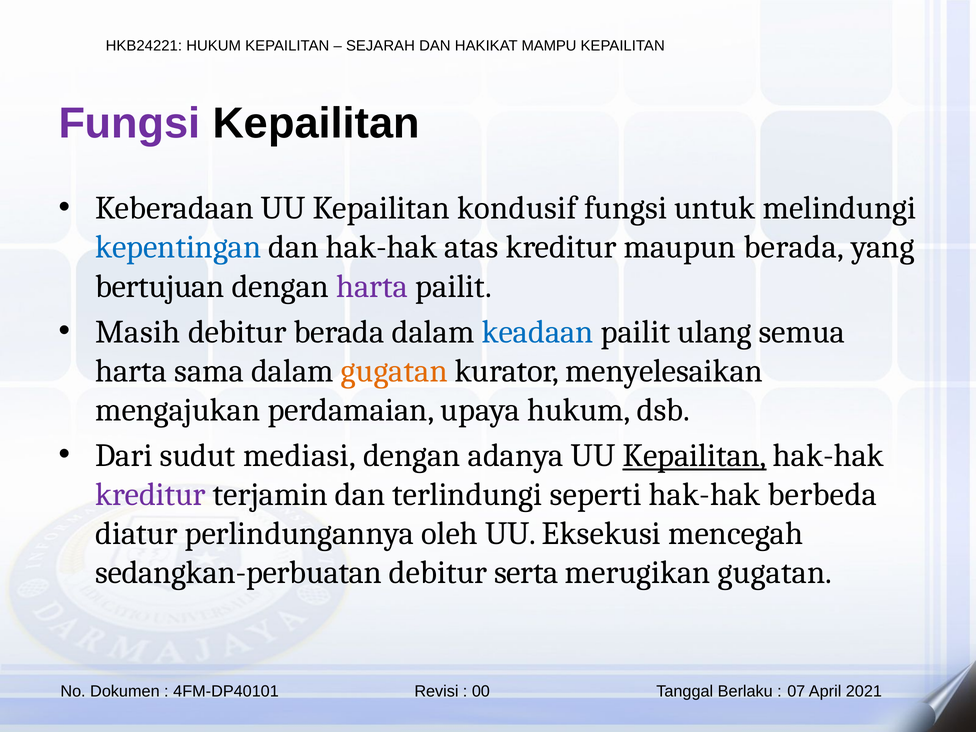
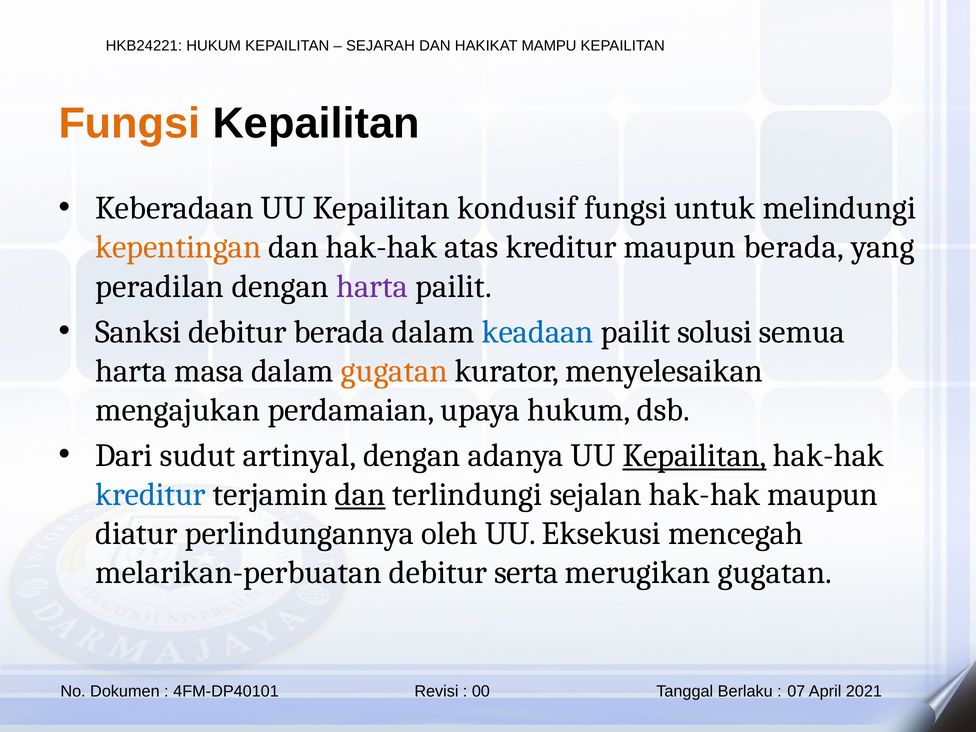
Fungsi colour: purple -> orange (129, 124)
kepentingan colour: blue -> orange (178, 247)
bertujuan: bertujuan -> peradilan (160, 286)
Masih: Masih -> Sanksi (138, 332)
ulang: ulang -> solusi (715, 332)
sama: sama -> masa (209, 371)
mediasi: mediasi -> artinyal (300, 455)
kreditur colour: purple -> blue (151, 494)
dan underline: none -> present (360, 494)
seperti: seperti -> sejalan (596, 494)
hak-hak berbeda: berbeda -> maupun (823, 494)
sedangkan-perbuatan: sedangkan-perbuatan -> melarikan-perbuatan (238, 573)
